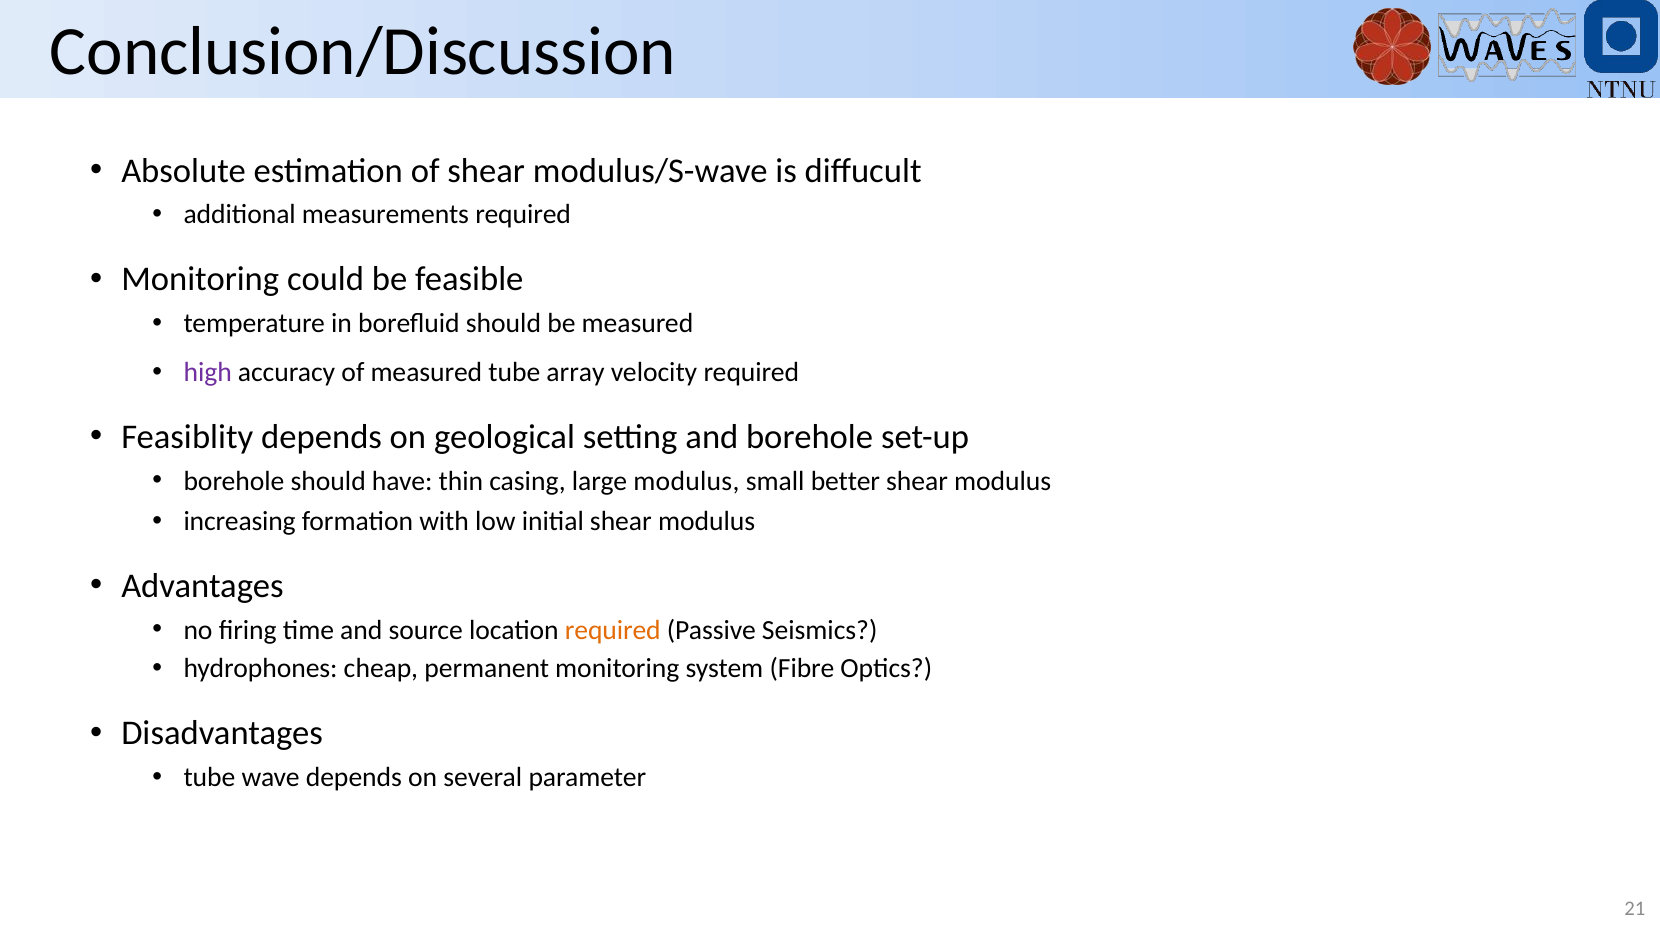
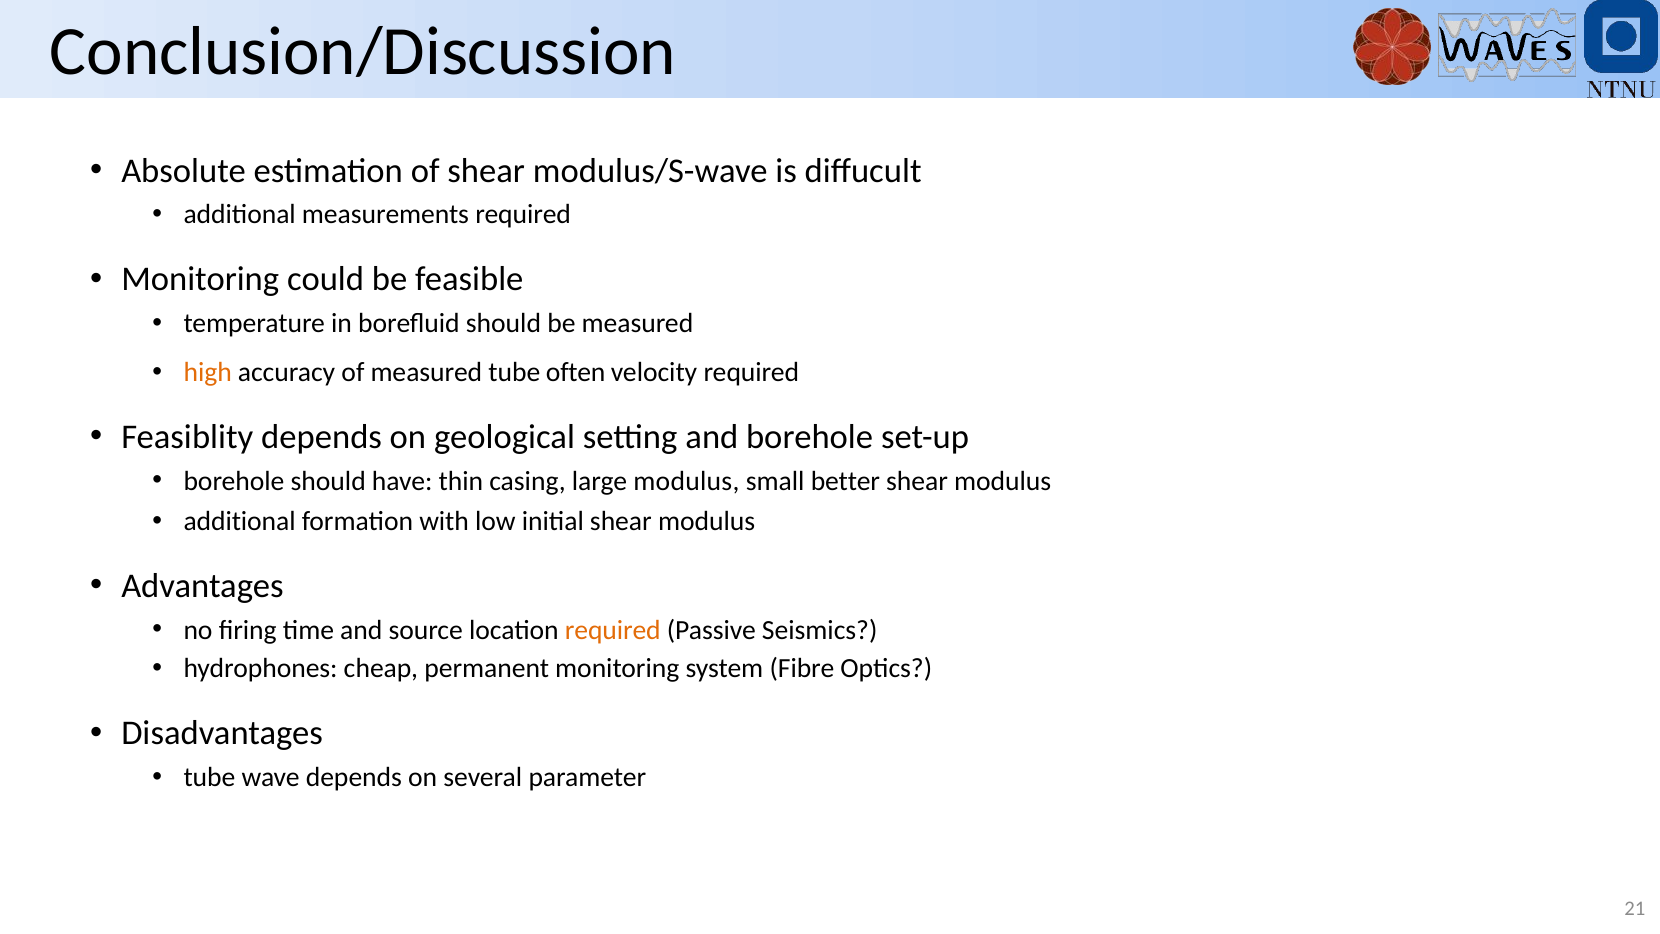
high colour: purple -> orange (208, 372)
array: array -> often (576, 372)
increasing: increasing -> additional (240, 521)
